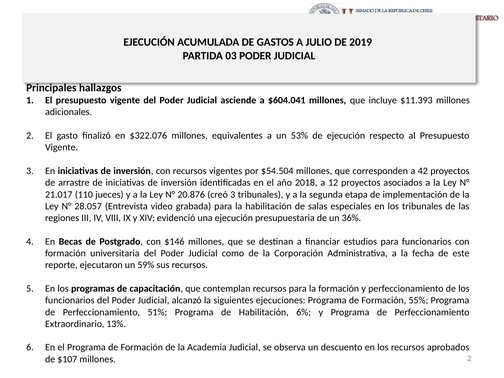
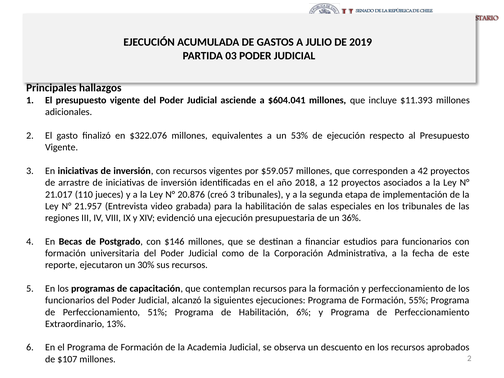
$54.504: $54.504 -> $59.057 (277, 171)
28.057: 28.057 -> 21.957 (88, 206)
59%: 59% -> 30% (146, 265)
